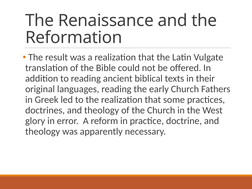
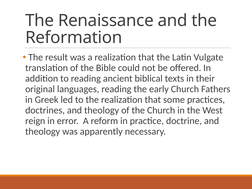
glory: glory -> reign (35, 121)
